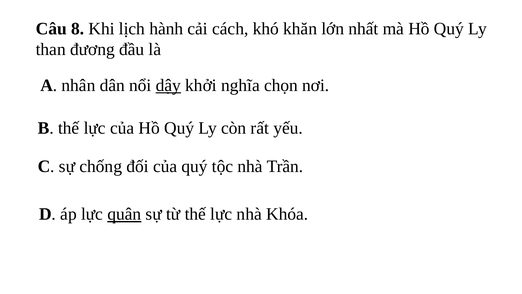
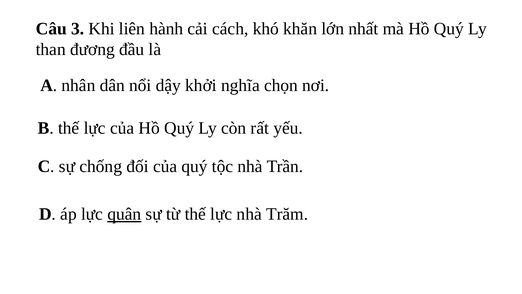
8: 8 -> 3 (78, 29)
lịch: lịch -> liên (132, 29)
dậy underline: present -> none (168, 85)
Khóa: Khóa -> Trăm (287, 214)
